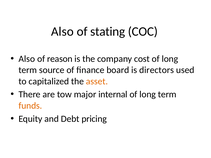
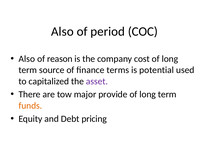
stating: stating -> period (108, 32)
board: board -> terms (118, 70)
directors: directors -> potential (157, 70)
asset colour: orange -> purple (97, 81)
internal: internal -> provide (113, 95)
